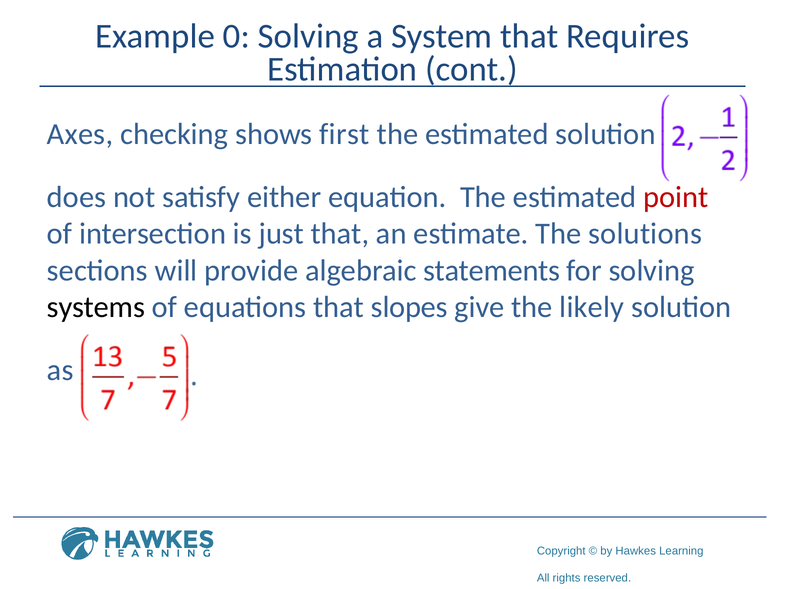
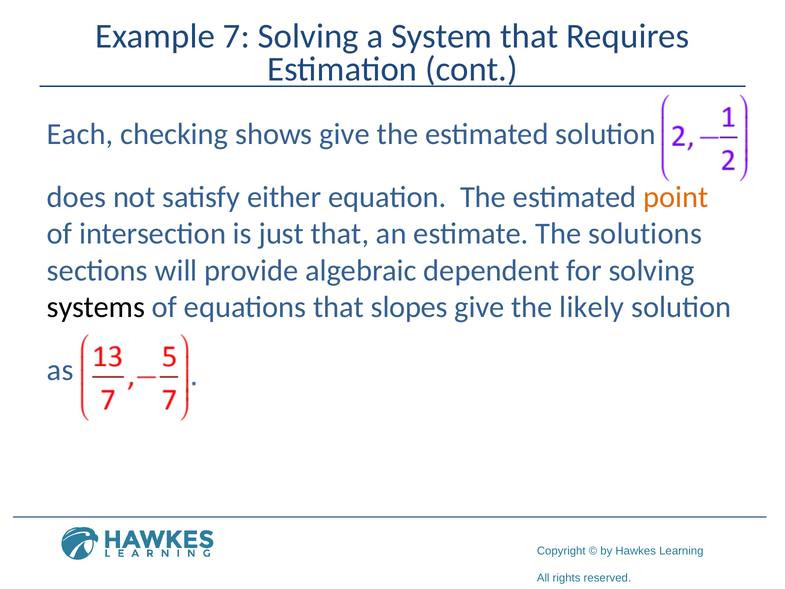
0: 0 -> 7 (236, 36)
Axes: Axes -> Each (80, 134)
shows first: first -> give (345, 134)
point colour: red -> orange (676, 197)
statements: statements -> dependent (491, 270)
